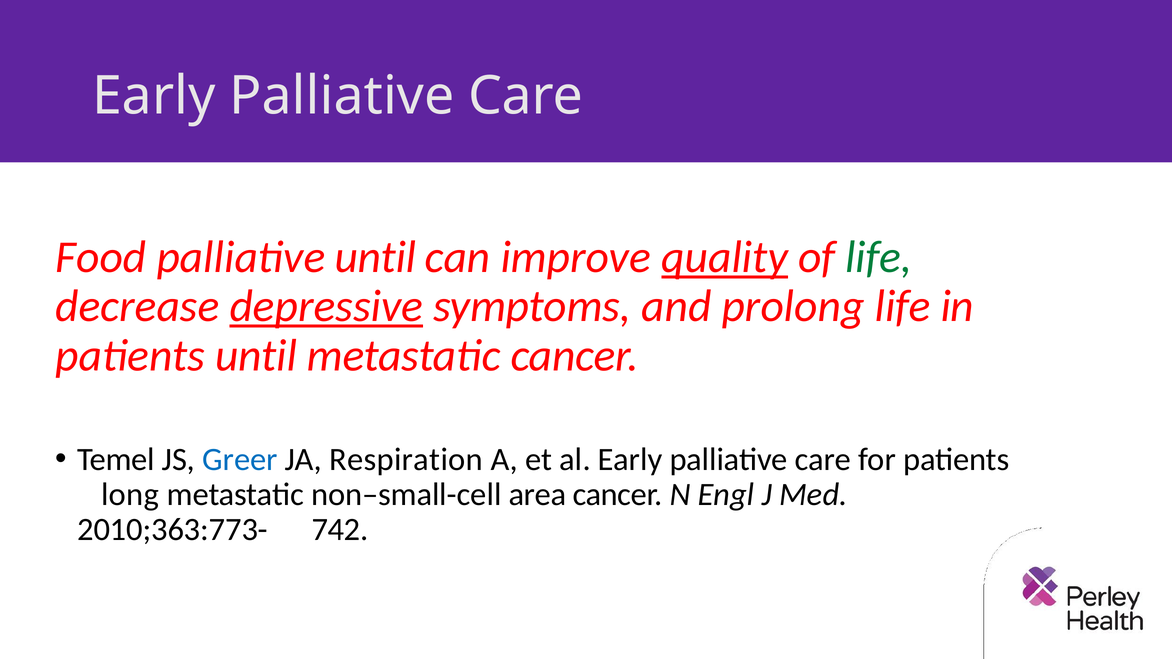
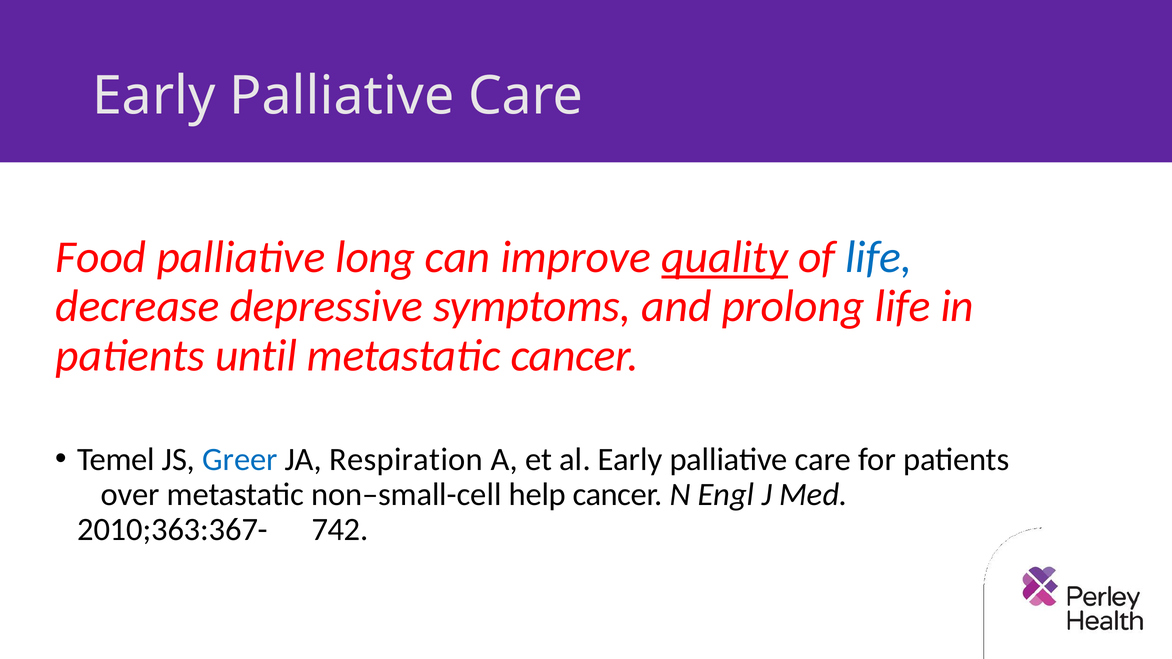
palliative until: until -> long (375, 257)
life colour: green -> blue (879, 257)
depressive underline: present -> none (326, 307)
long: long -> over (130, 495)
area: area -> help (537, 495)
2010;363:773-: 2010;363:773- -> 2010;363:367- (173, 530)
